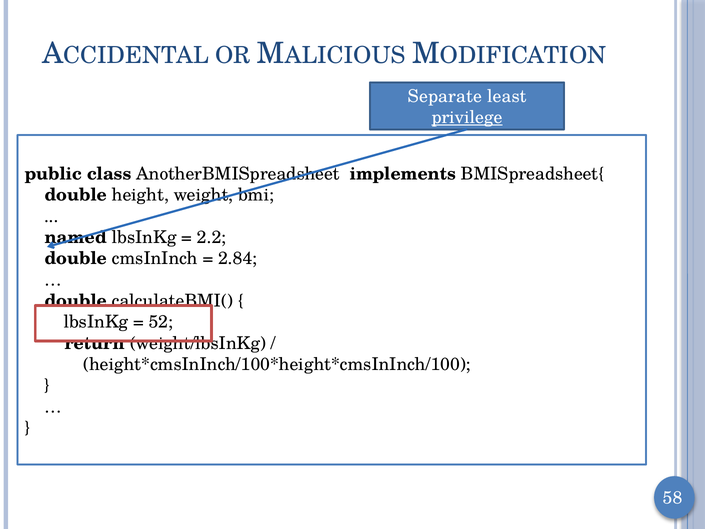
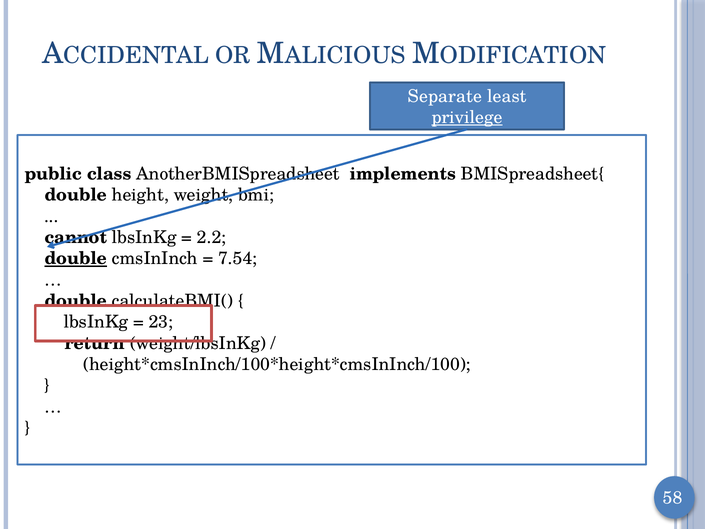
named: named -> cannot (76, 237)
double underline: none -> present (76, 259)
2.84: 2.84 -> 7.54 (238, 259)
52: 52 -> 23 (161, 322)
